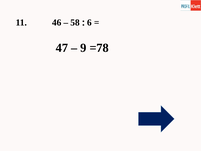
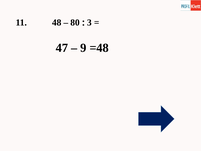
46: 46 -> 48 (57, 23)
58: 58 -> 80 (75, 23)
6: 6 -> 3 (89, 23)
=78: =78 -> =48 (99, 48)
